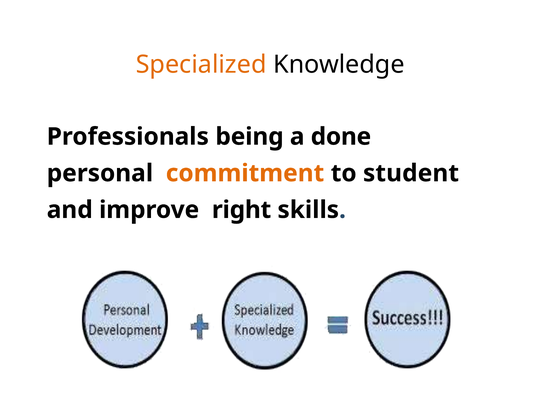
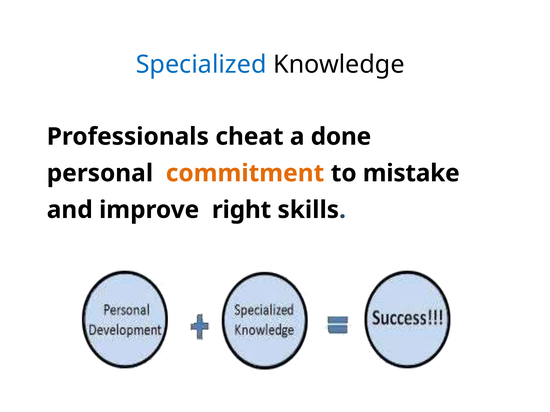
Specialized colour: orange -> blue (201, 65)
being: being -> cheat (249, 137)
student: student -> mistake (411, 173)
